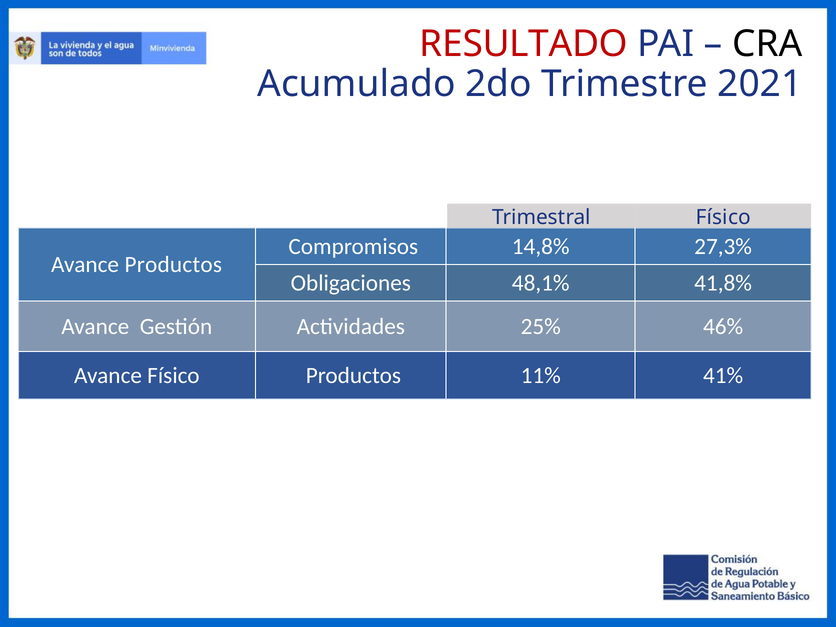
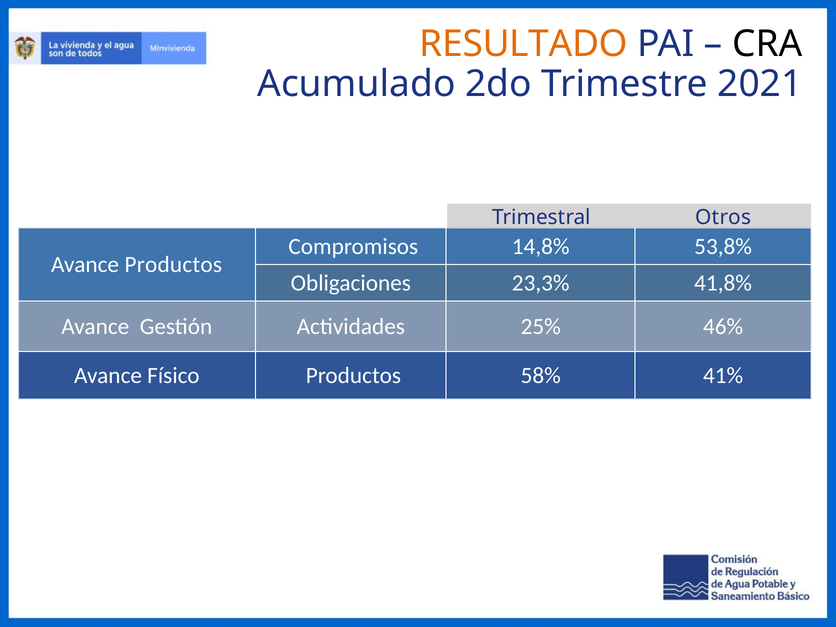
RESULTADO colour: red -> orange (524, 44)
Físico: Físico -> Otros (723, 217)
27,3%: 27,3% -> 53,8% (723, 246)
48,1%: 48,1% -> 23,3% (541, 283)
11%: 11% -> 58% (541, 375)
